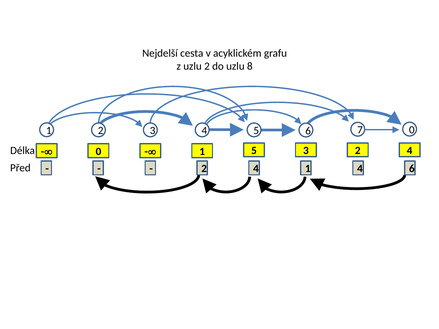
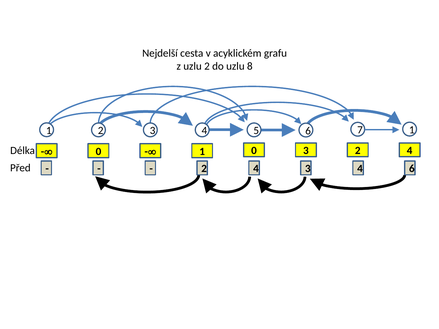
6 0: 0 -> 1 (412, 130)
1 5: 5 -> 0 (254, 151)
4 1: 1 -> 3 (308, 169)
